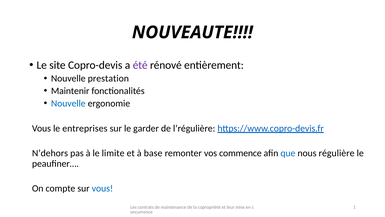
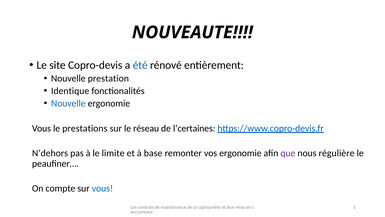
été colour: purple -> blue (140, 65)
Maintenir: Maintenir -> Identique (70, 91)
entreprises: entreprises -> prestations (85, 128)
garder: garder -> réseau (146, 128)
l’régulière: l’régulière -> l’certaines (194, 128)
vos commence: commence -> ergonomie (240, 153)
que colour: blue -> purple (288, 153)
